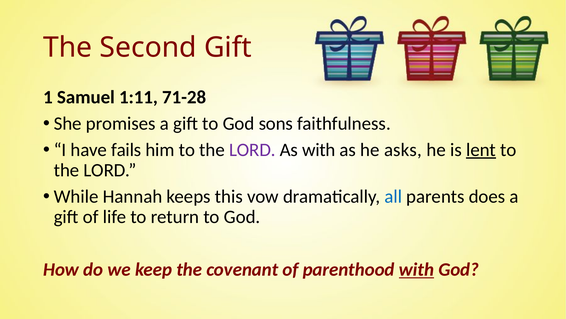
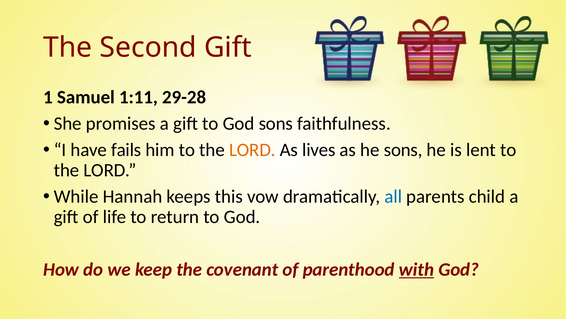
71-28: 71-28 -> 29-28 (184, 97)
LORD colour: purple -> orange (252, 150)
As with: with -> lives (319, 150)
he asks: asks -> sons (403, 150)
lent underline: present -> none (481, 150)
does: does -> child (487, 196)
